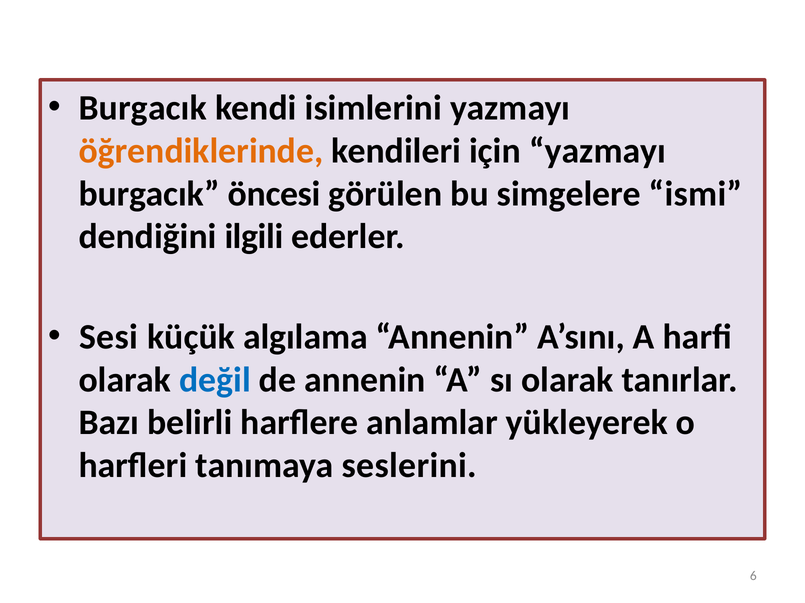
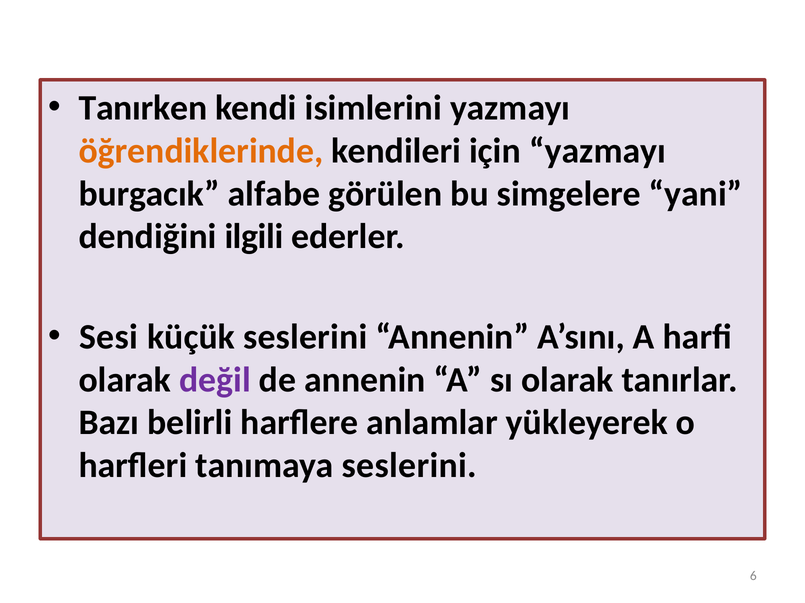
Burgacık: Burgacık -> Tanırken (143, 108)
öncesi: öncesi -> alfabe (274, 194)
ismi: ismi -> yani (696, 194)
küçük algılama: algılama -> seslerini (305, 337)
değil colour: blue -> purple (215, 380)
